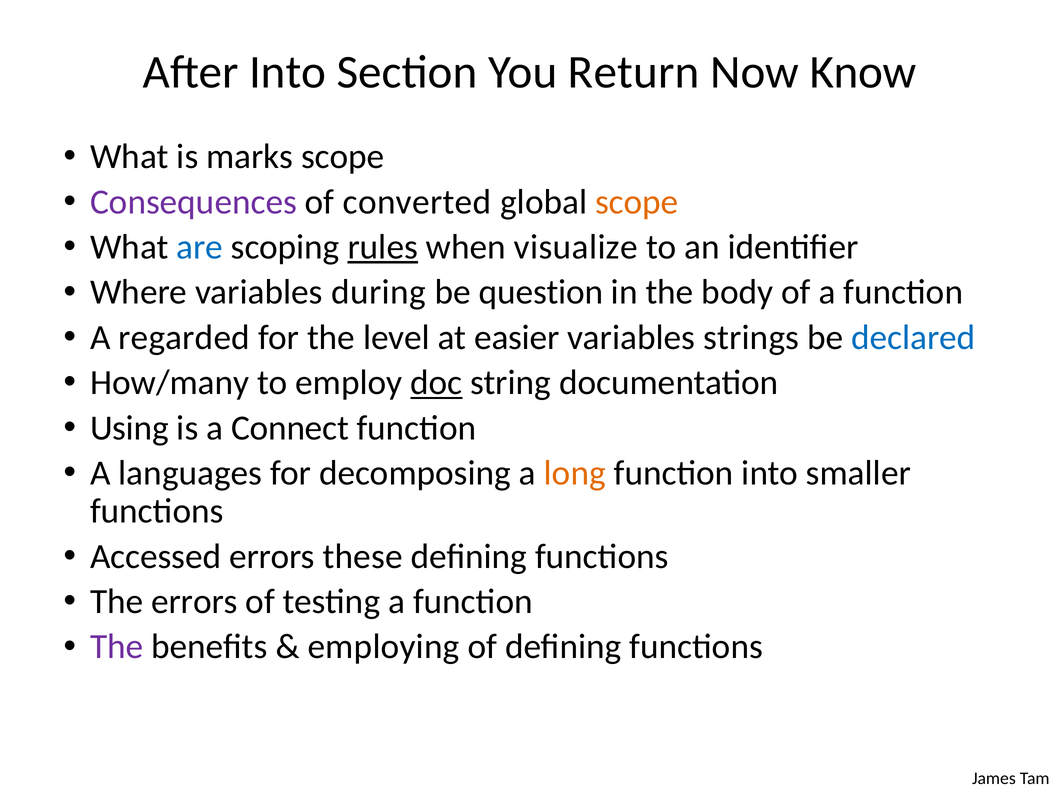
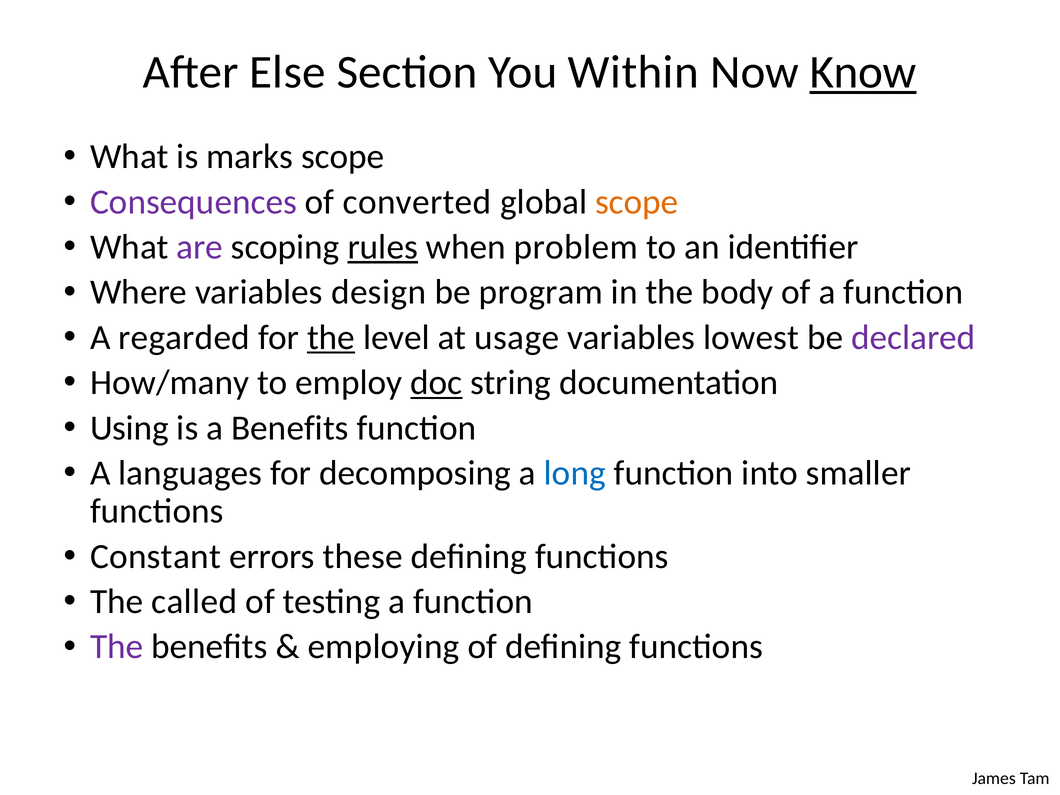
After Into: Into -> Else (287, 72)
Return: Return -> Within (633, 72)
Know underline: none -> present (863, 72)
are colour: blue -> purple (200, 247)
visualize: visualize -> problem (576, 247)
during: during -> design (379, 292)
question: question -> program (541, 292)
the underline: none -> present (331, 337)
easier: easier -> usage (517, 337)
strings: strings -> lowest (751, 337)
declared colour: blue -> purple (913, 337)
a Connect: Connect -> Benefits (290, 428)
long colour: orange -> blue (575, 473)
Accessed: Accessed -> Constant (155, 556)
The errors: errors -> called (194, 602)
